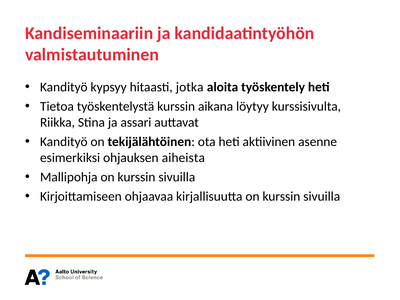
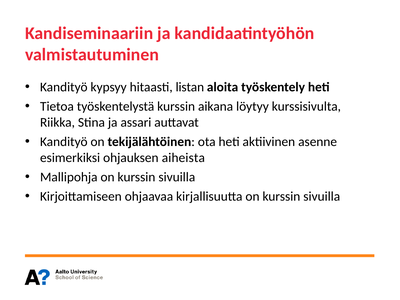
jotka: jotka -> listan (190, 87)
